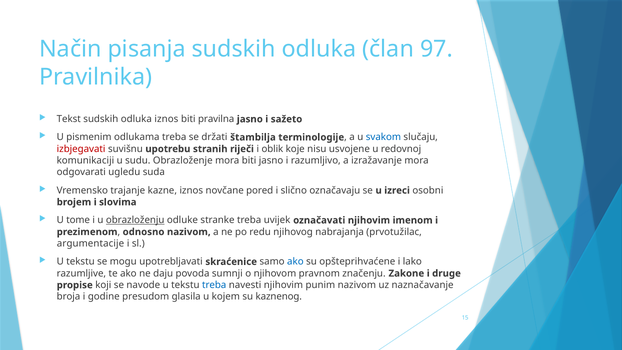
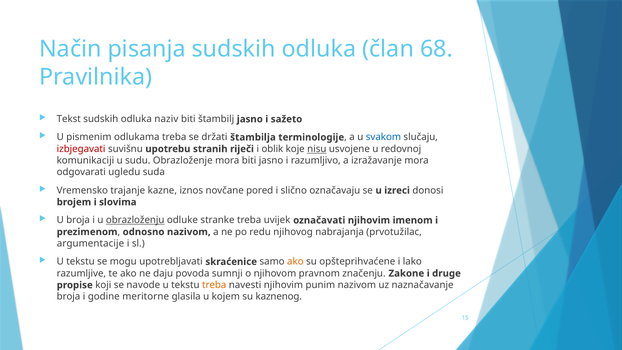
97: 97 -> 68 (436, 49)
odluka iznos: iznos -> naziv (166, 119)
pravilna: pravilna -> štambilj (216, 119)
nisu underline: none -> present (317, 149)
osobni: osobni -> donosi (428, 190)
U tome: tome -> broja (78, 220)
ako colour: blue -> orange (295, 262)
treba colour: blue -> orange (214, 285)
presudom: presudom -> meritorne (146, 297)
